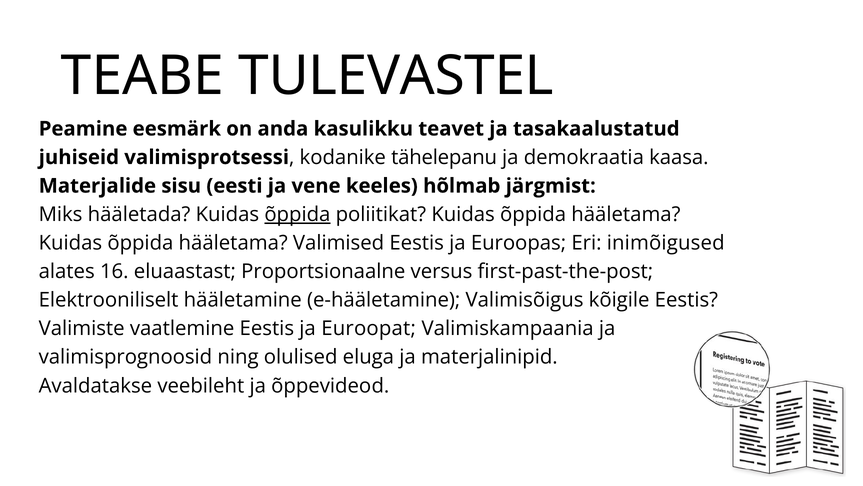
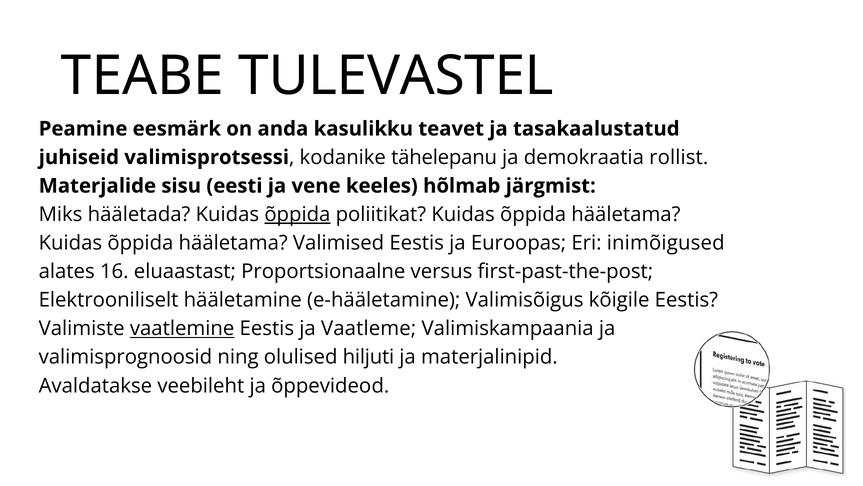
kaasa: kaasa -> rollist (679, 157)
vaatlemine underline: none -> present (182, 328)
Euroopat: Euroopat -> Vaatleme (369, 328)
eluga: eluga -> hiljuti (368, 357)
